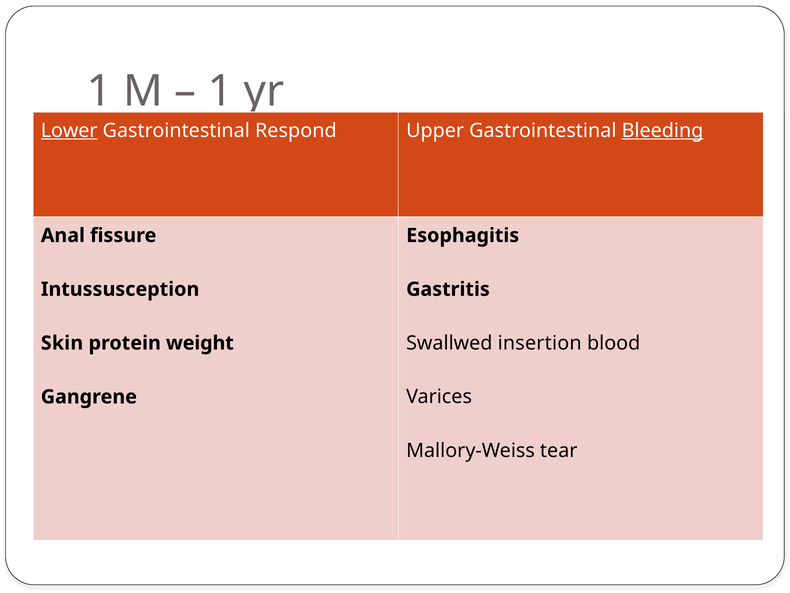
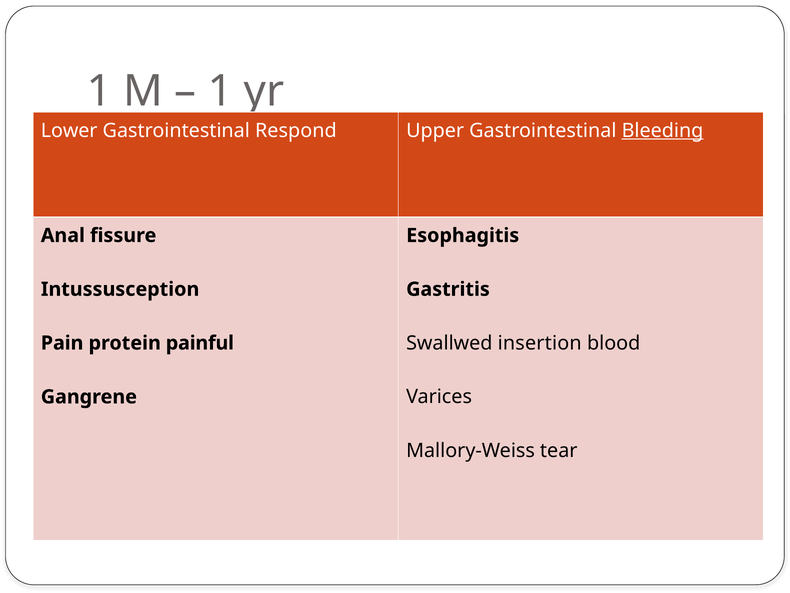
Lower underline: present -> none (69, 130)
Skin: Skin -> Pain (62, 343)
weight: weight -> painful (200, 343)
